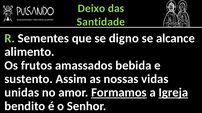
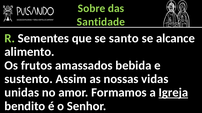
Deixo: Deixo -> Sobre (92, 8)
digno: digno -> santo (124, 38)
Formamos underline: present -> none (119, 93)
